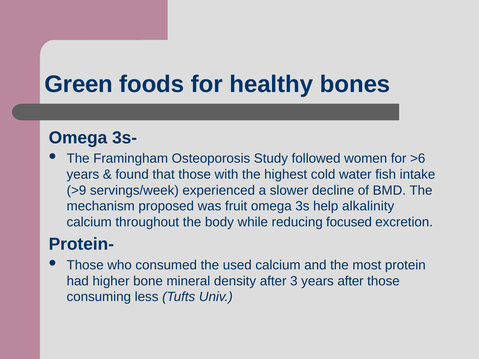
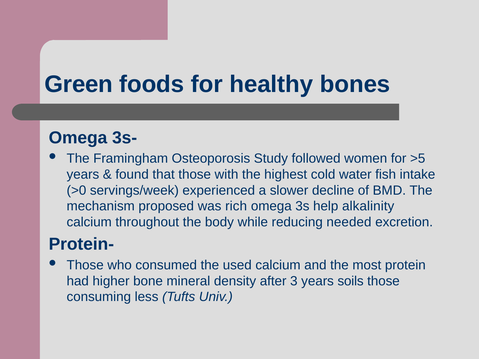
>6: >6 -> >5 (418, 158)
>9: >9 -> >0 (76, 190)
fruit: fruit -> rich (236, 206)
focused: focused -> needed (349, 222)
years after: after -> soils (351, 281)
